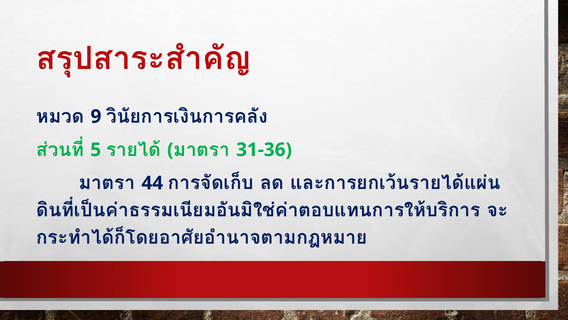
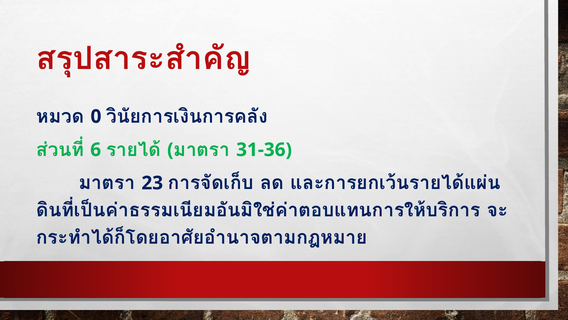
9: 9 -> 0 (96, 116)
5: 5 -> 6 (96, 150)
44: 44 -> 23 (152, 183)
